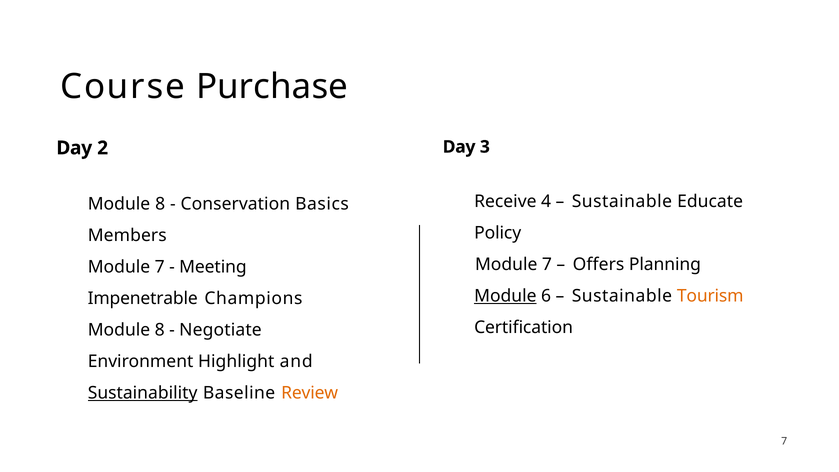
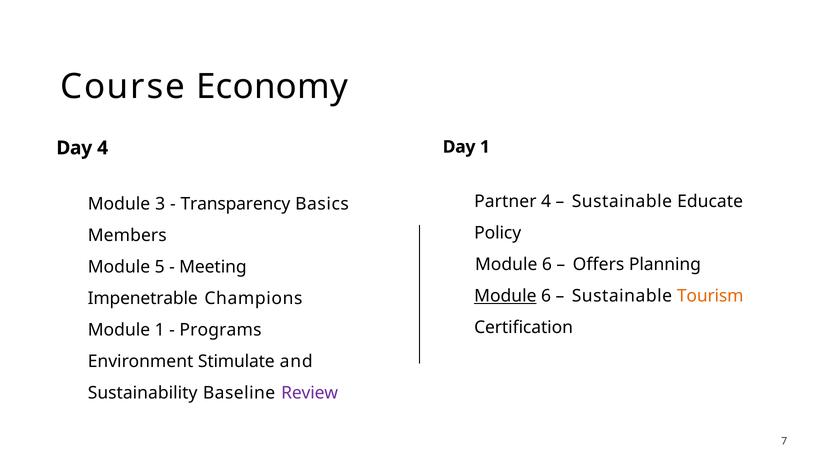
Purchase: Purchase -> Economy (272, 87)
Day 3: 3 -> 1 (485, 147)
Day 2: 2 -> 4 (103, 148)
Receive: Receive -> Partner (505, 201)
8: 8 -> 3 (160, 204)
Conservation: Conservation -> Transparency (235, 204)
7: 7 -> 6 (547, 264)
7: 7 -> 5 (160, 267)
8: 8 -> 1 (160, 330)
Negotiate: Negotiate -> Programs (220, 330)
Highlight: Highlight -> Stimulate (236, 361)
Sustainability underline: present -> none (143, 393)
Review colour: orange -> purple (310, 393)
